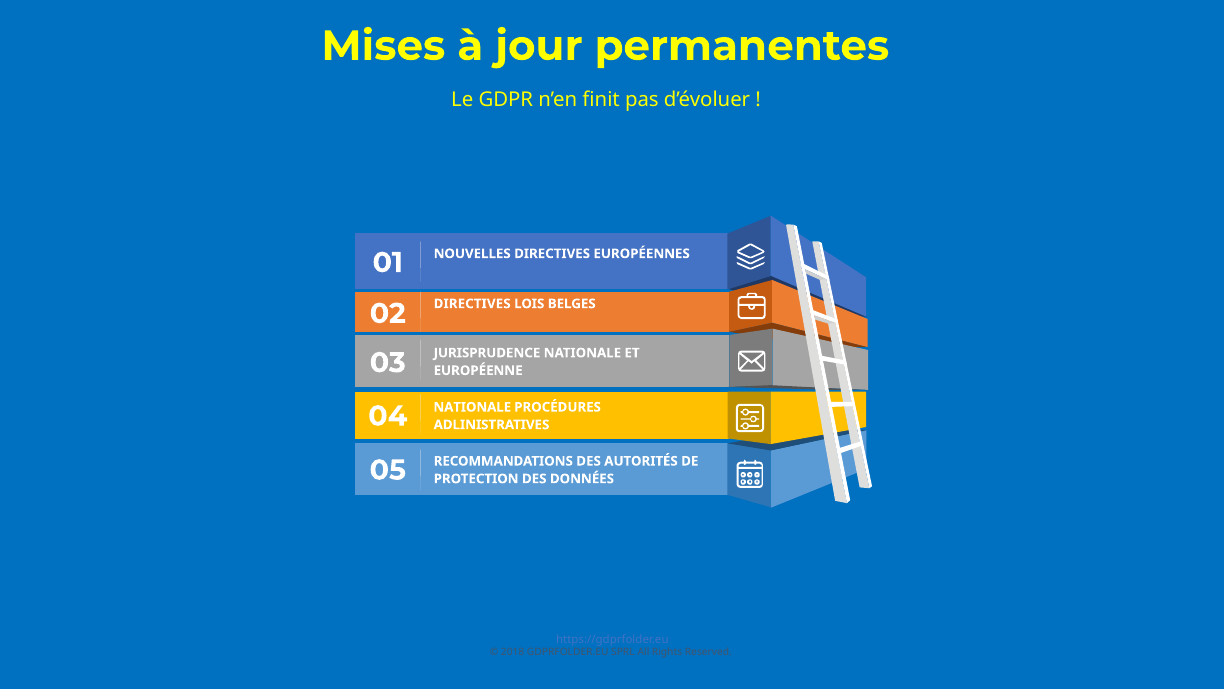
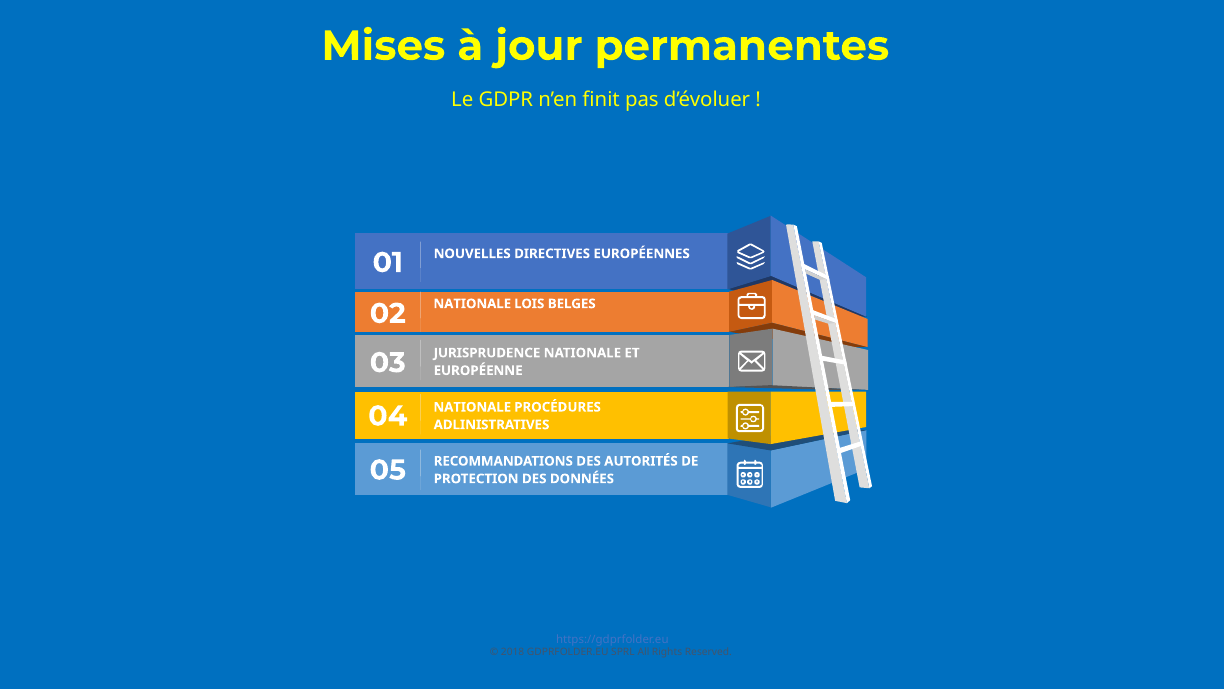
DIRECTIVES: DIRECTIVES -> NATIONALE (472, 304)
